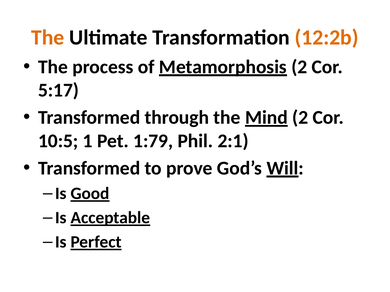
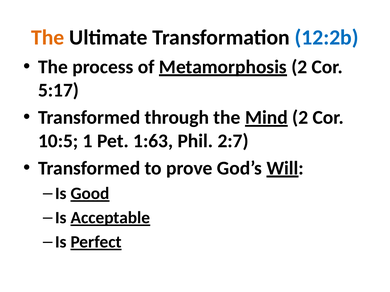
12:2b colour: orange -> blue (327, 38)
1:79: 1:79 -> 1:63 (153, 141)
2:1: 2:1 -> 2:7 (233, 141)
